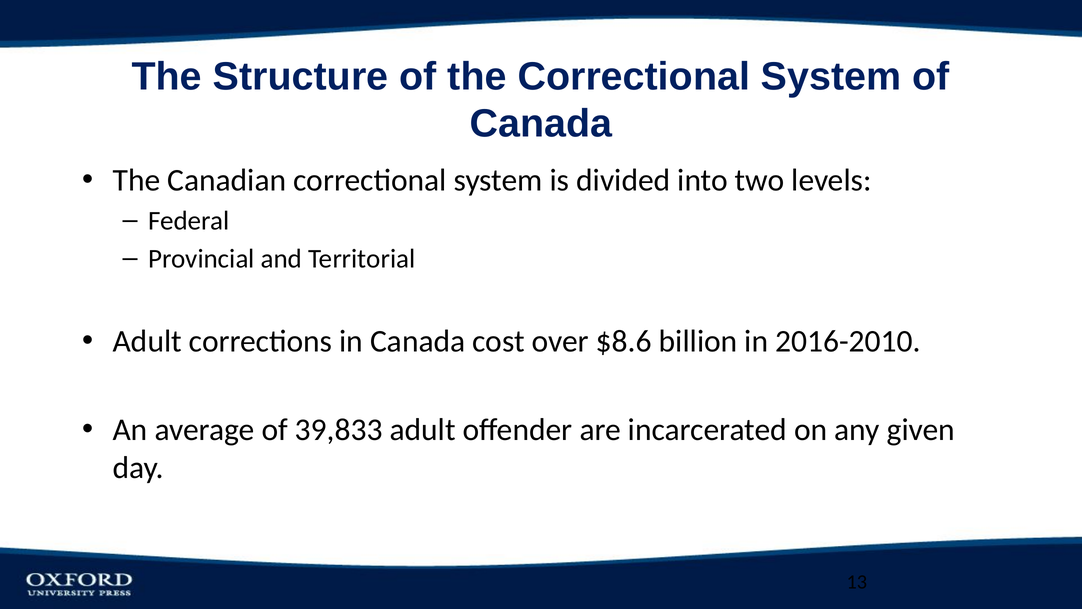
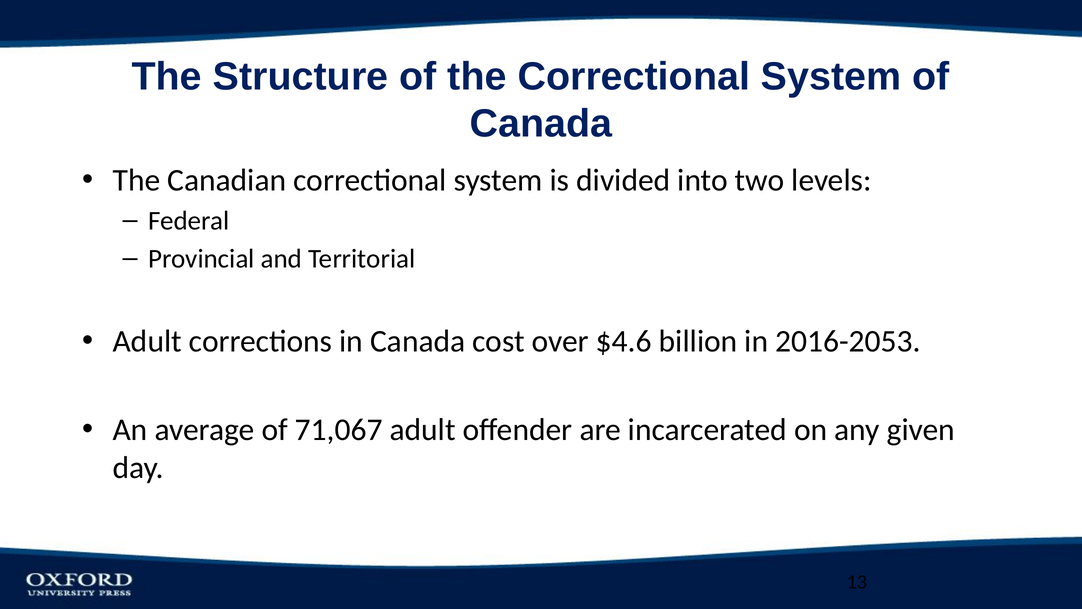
$8.6: $8.6 -> $4.6 (624, 341)
2016-2010: 2016-2010 -> 2016-2053 (848, 341)
39,833: 39,833 -> 71,067 (339, 430)
